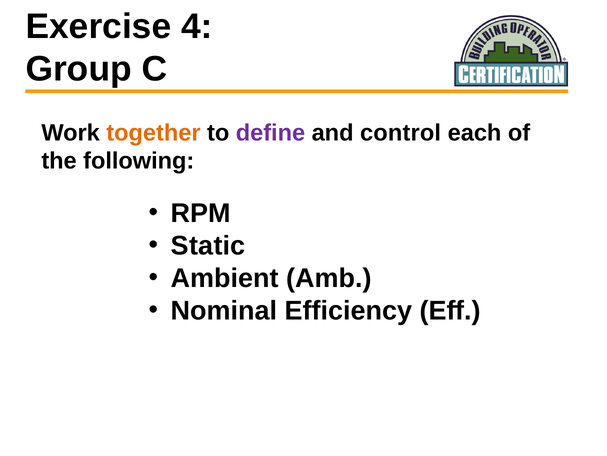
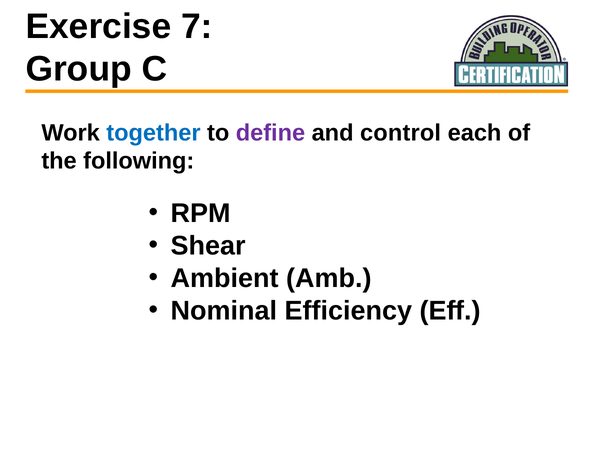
4: 4 -> 7 (197, 26)
together colour: orange -> blue (153, 132)
Static: Static -> Shear (208, 245)
